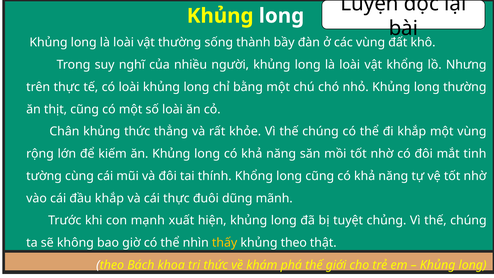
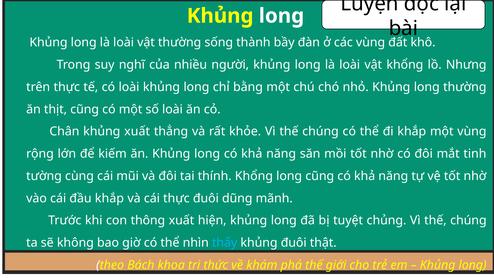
khủng thức: thức -> xuất (137, 131)
mạnh: mạnh -> thông (148, 220)
thấy colour: yellow -> light blue (225, 243)
khủng theo: theo -> đuôi (294, 243)
